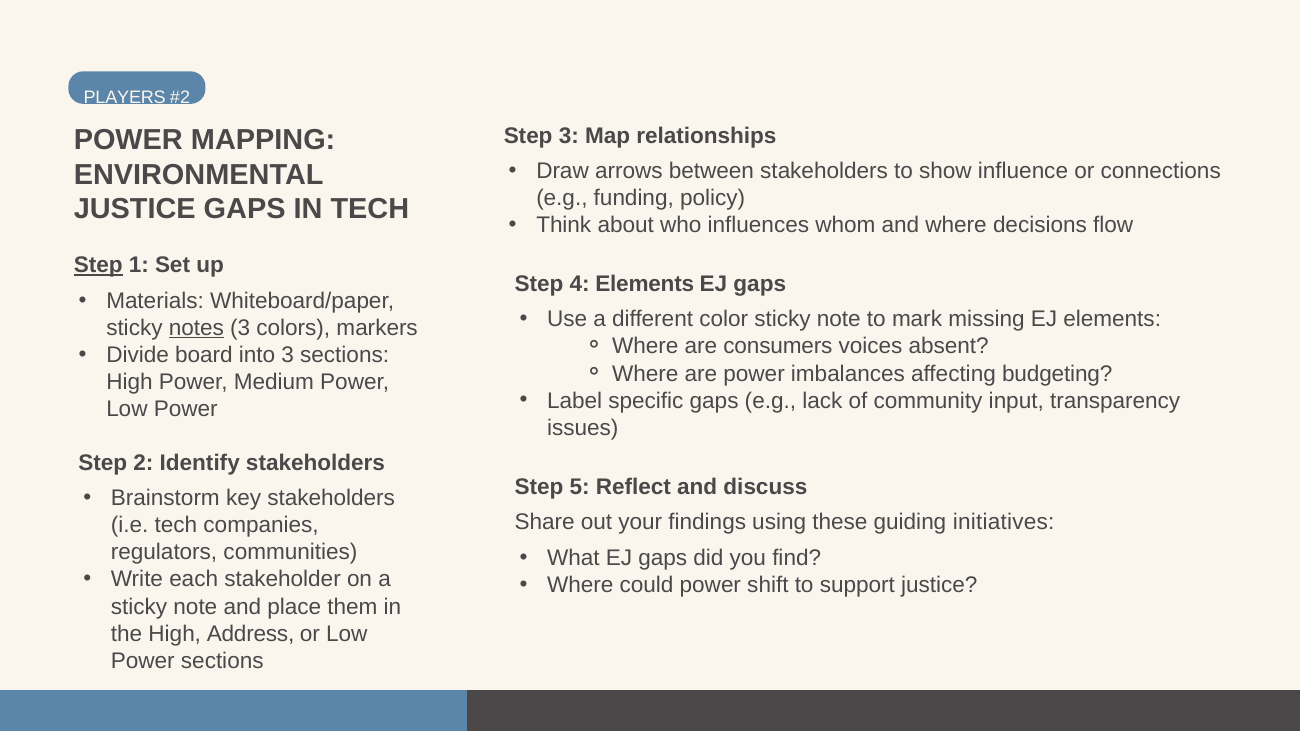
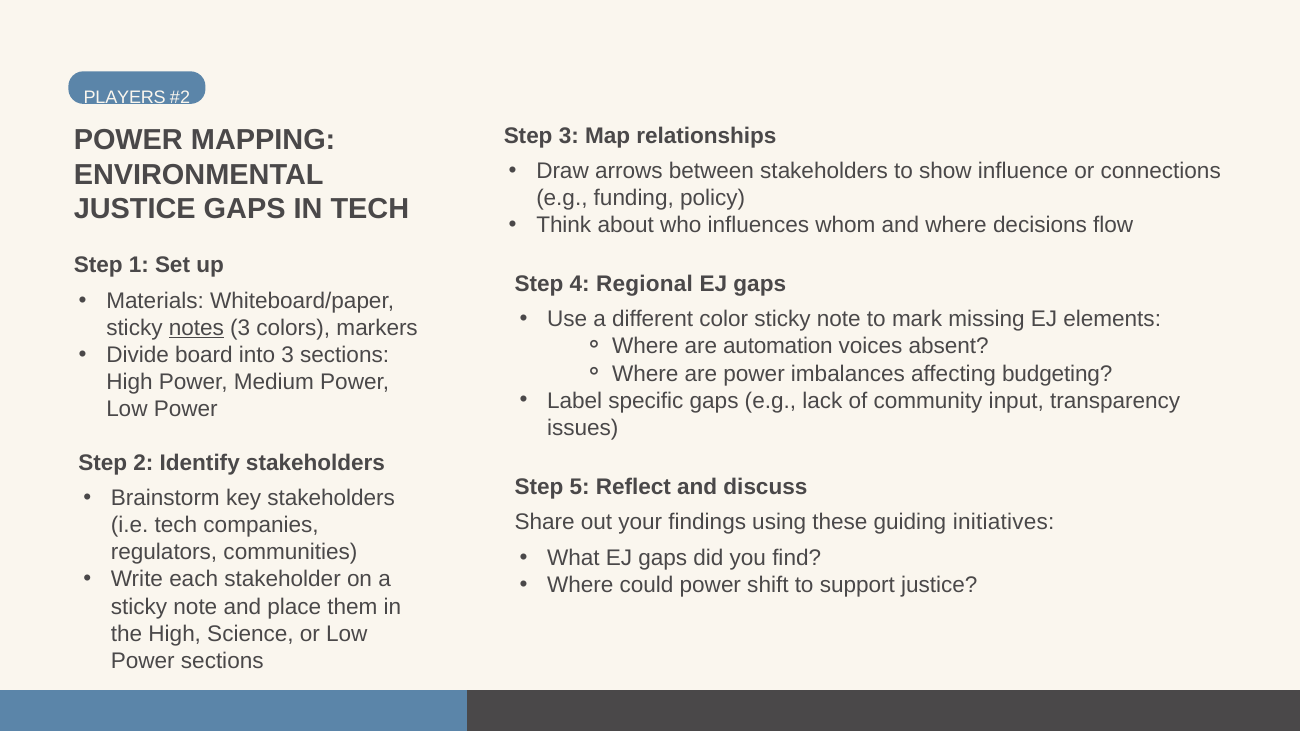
Step underline: present -> none (98, 265)
4 Elements: Elements -> Regional (645, 284)
consumers: consumers -> automation (778, 347)
Address: Address -> Science (250, 634)
